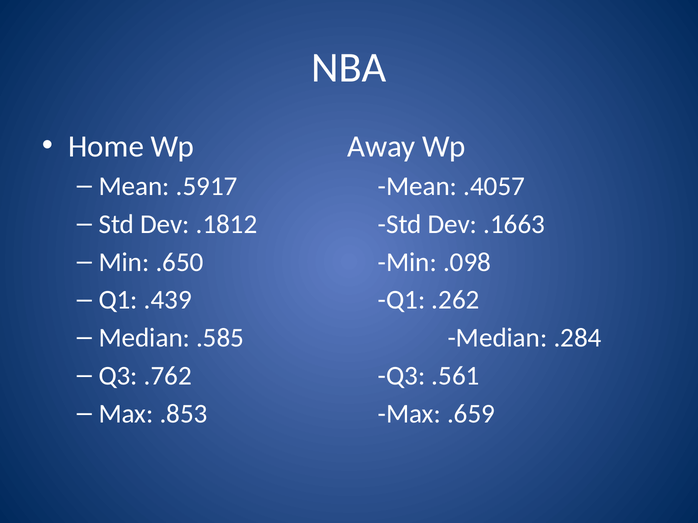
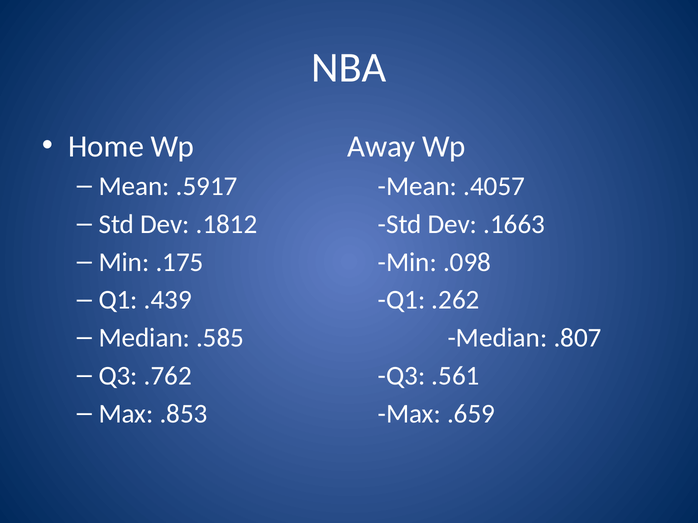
.650: .650 -> .175 (180, 262)
.284: .284 -> .807 (578, 338)
